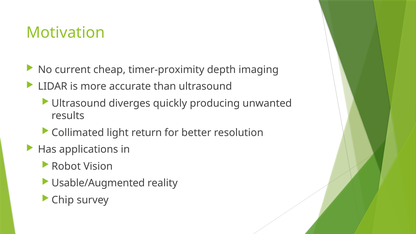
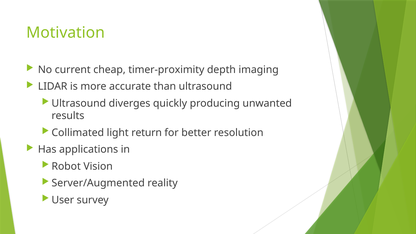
Usable/Augmented: Usable/Augmented -> Server/Augmented (98, 183)
Chip: Chip -> User (63, 200)
